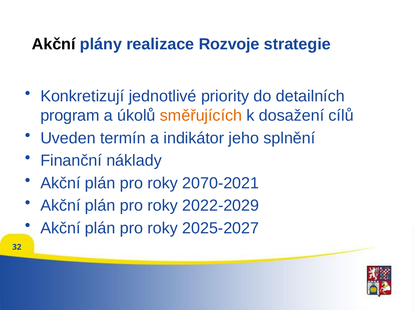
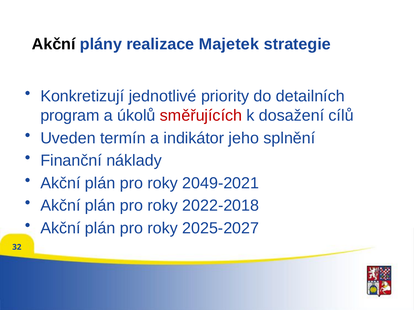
Rozvoje: Rozvoje -> Majetek (229, 44)
směřujících colour: orange -> red (201, 116)
2070-2021: 2070-2021 -> 2049-2021 (221, 183)
2022-2029: 2022-2029 -> 2022-2018 (221, 206)
